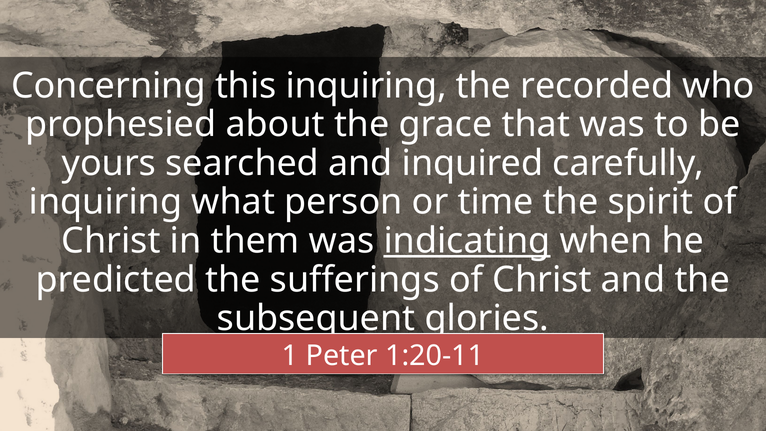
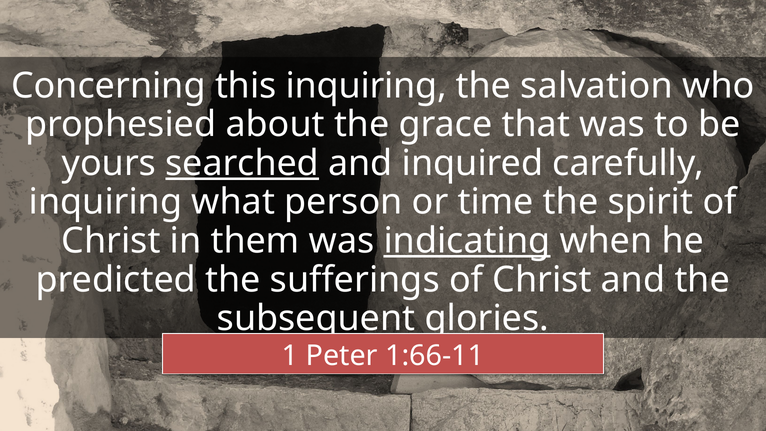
recorded: recorded -> salvation (597, 86)
searched underline: none -> present (242, 163)
1:20-11: 1:20-11 -> 1:66-11 (435, 355)
